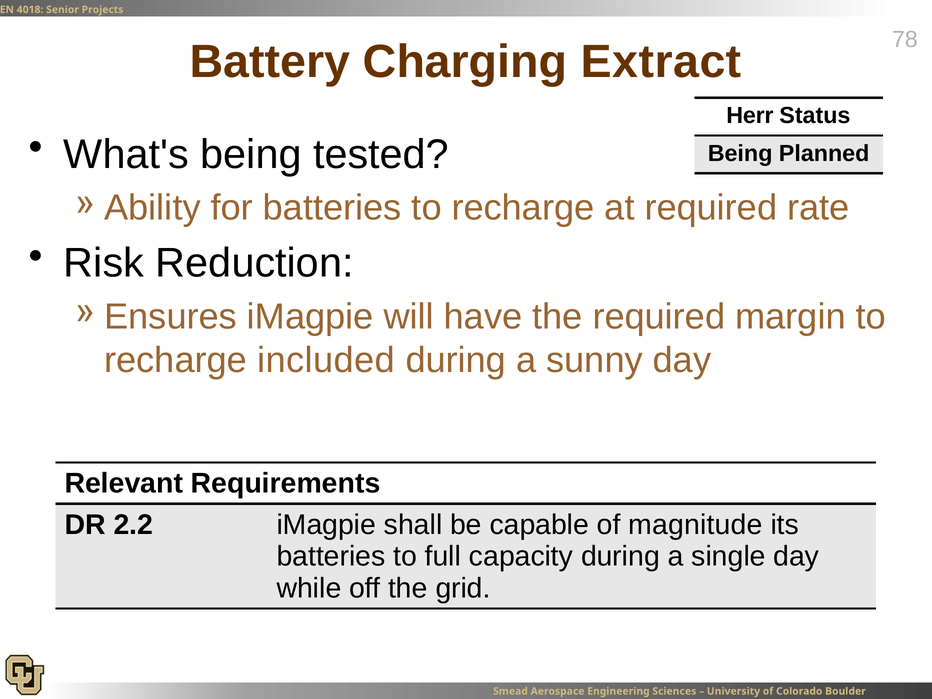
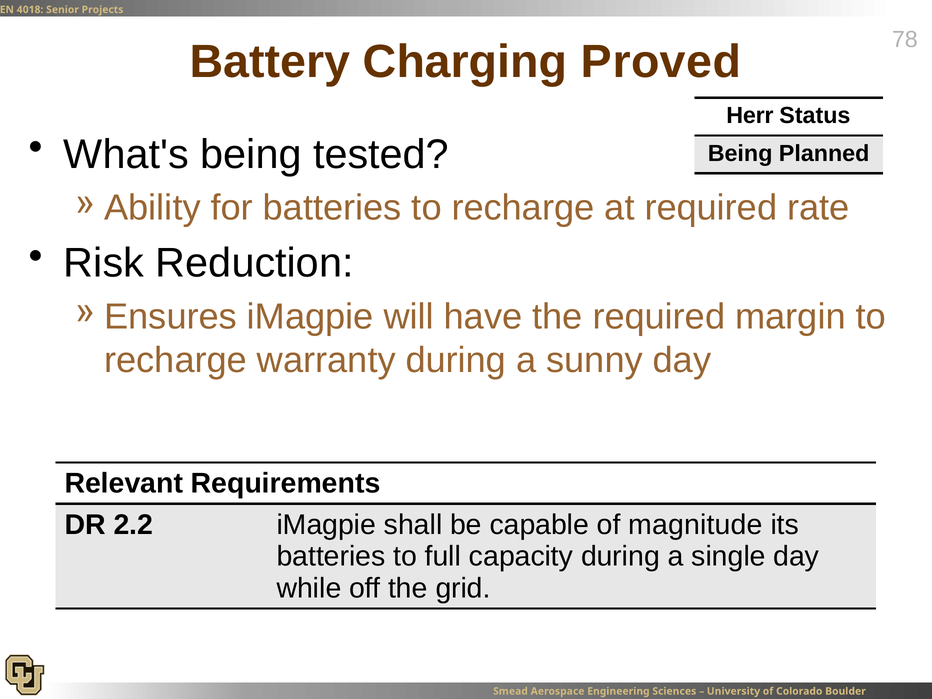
Extract: Extract -> Proved (661, 62)
included: included -> warranty (326, 360)
